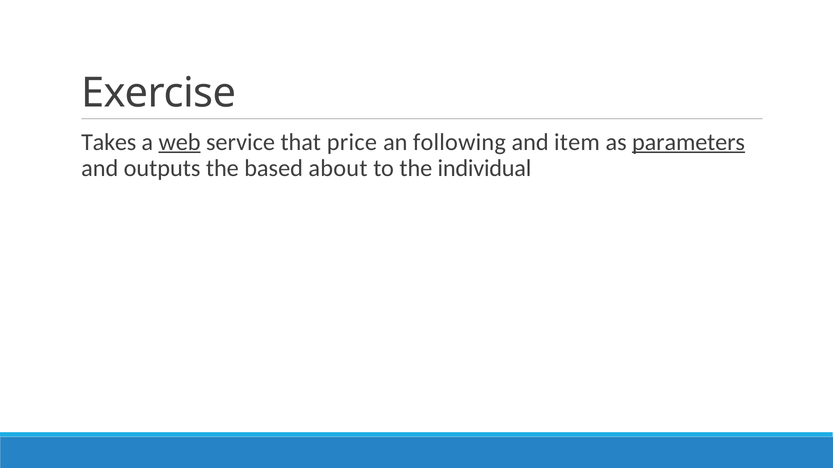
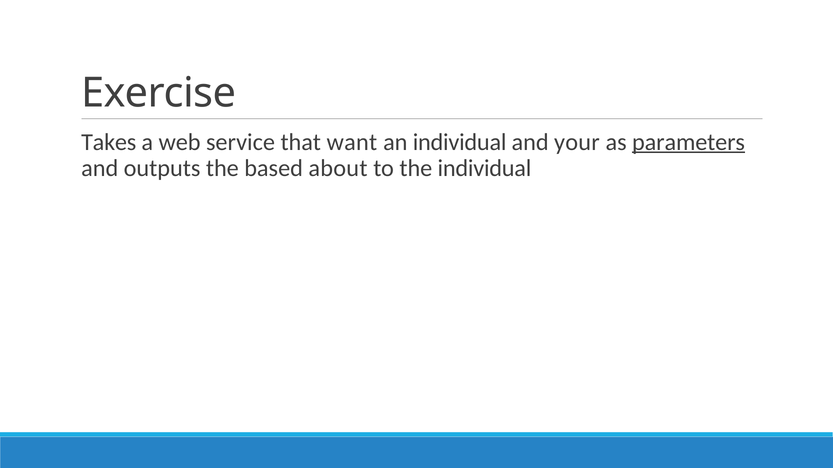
web underline: present -> none (180, 142)
price: price -> want (352, 142)
an following: following -> individual (460, 142)
item: item -> your (577, 142)
